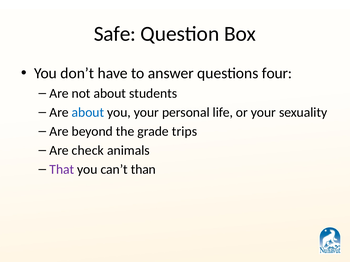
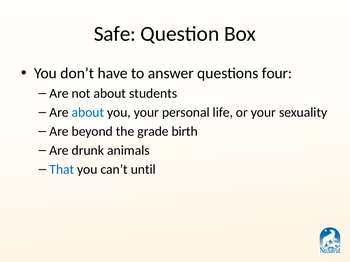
trips: trips -> birth (185, 132)
check: check -> drunk (88, 151)
That colour: purple -> blue (62, 170)
than: than -> until (143, 170)
